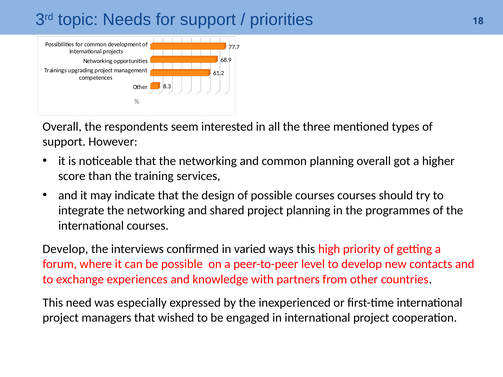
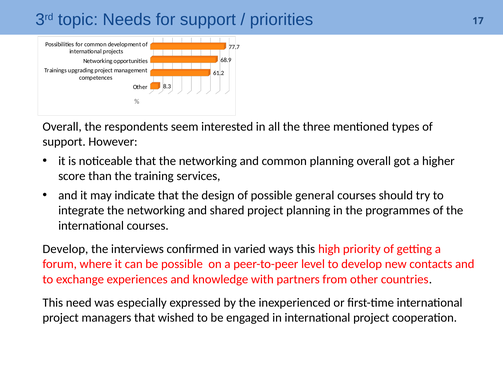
18: 18 -> 17 (478, 21)
possible courses: courses -> general (315, 196)
